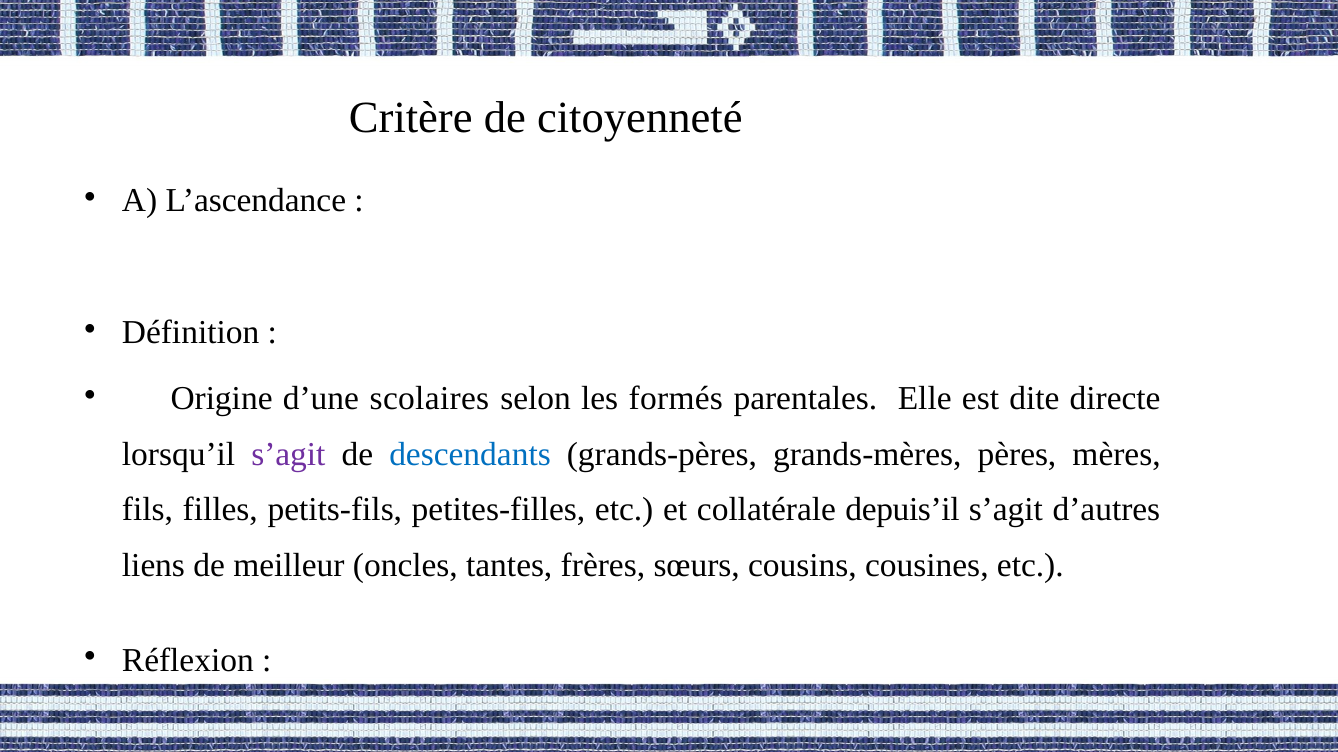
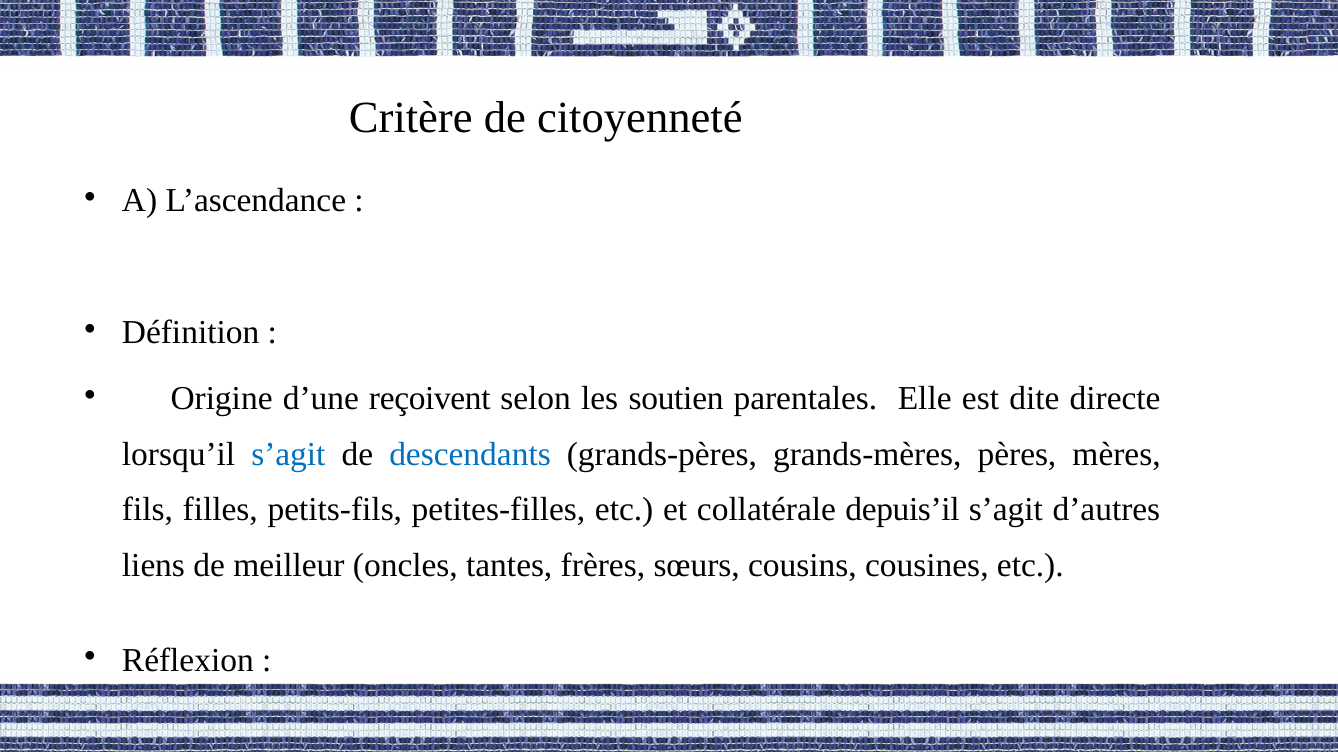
scolaires: scolaires -> reçoivent (430, 399)
formés: formés -> soutien (676, 399)
s’agit colour: purple -> blue (288, 455)
